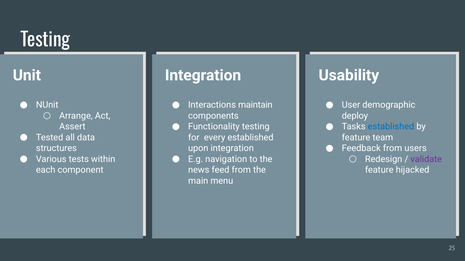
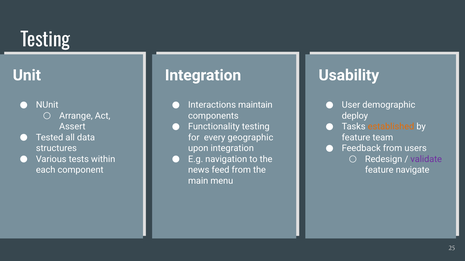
established colour: blue -> orange (391, 127)
every established: established -> geographic (250, 138)
hijacked: hijacked -> navigate (413, 170)
